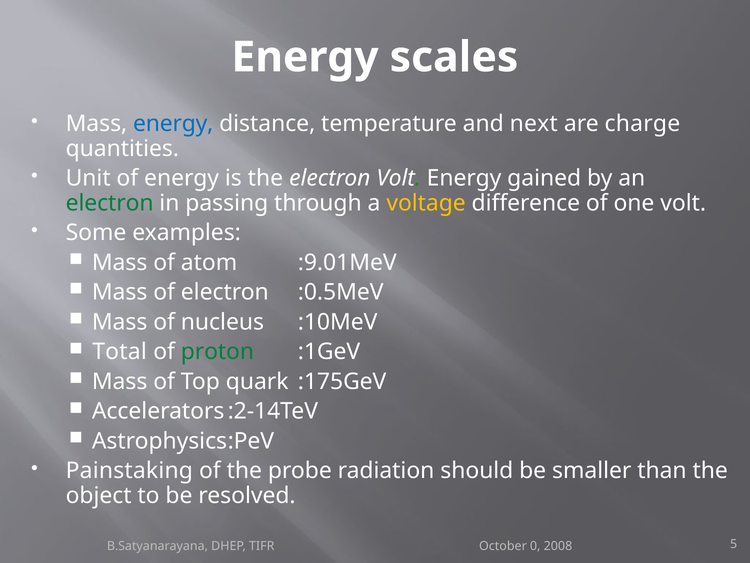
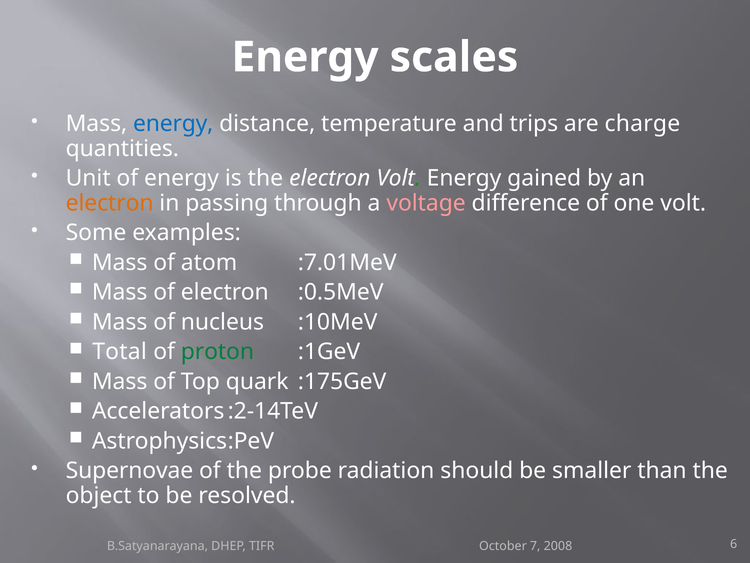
next: next -> trips (534, 124)
electron colour: green -> orange (110, 203)
voltage colour: yellow -> pink (426, 203)
:9.01MeV: :9.01MeV -> :7.01MeV (347, 262)
Painstaking: Painstaking -> Supernovae (129, 470)
0: 0 -> 7 (535, 546)
5: 5 -> 6 (734, 544)
